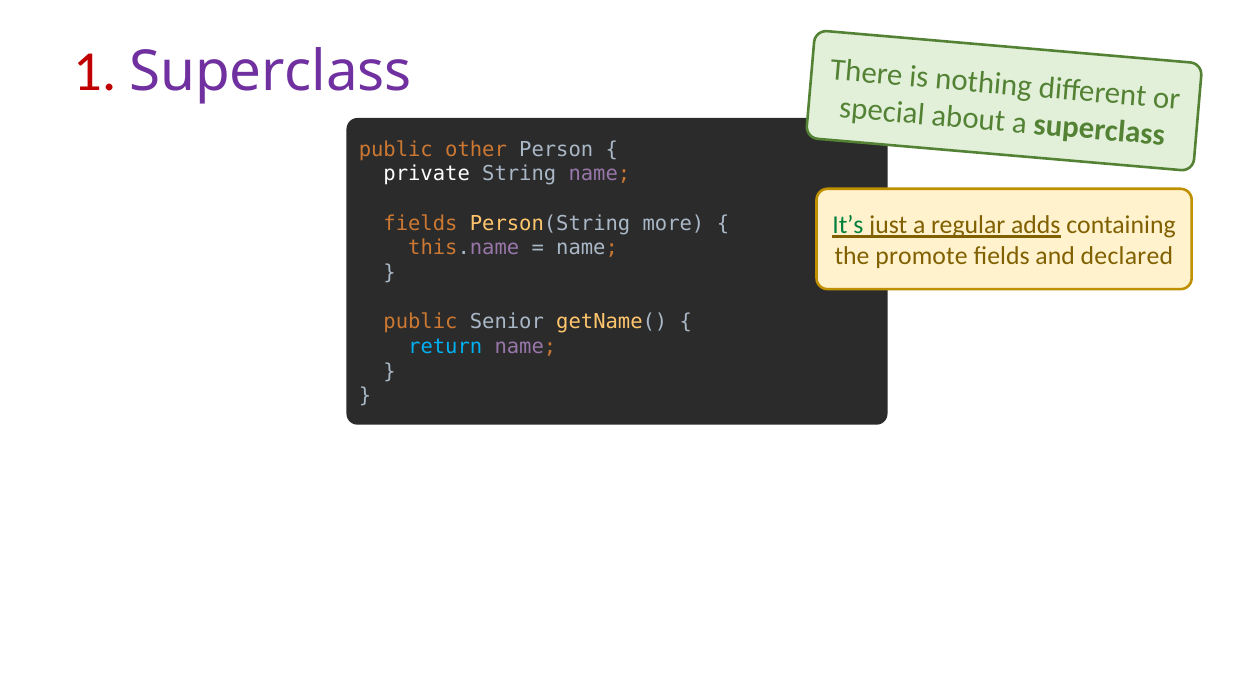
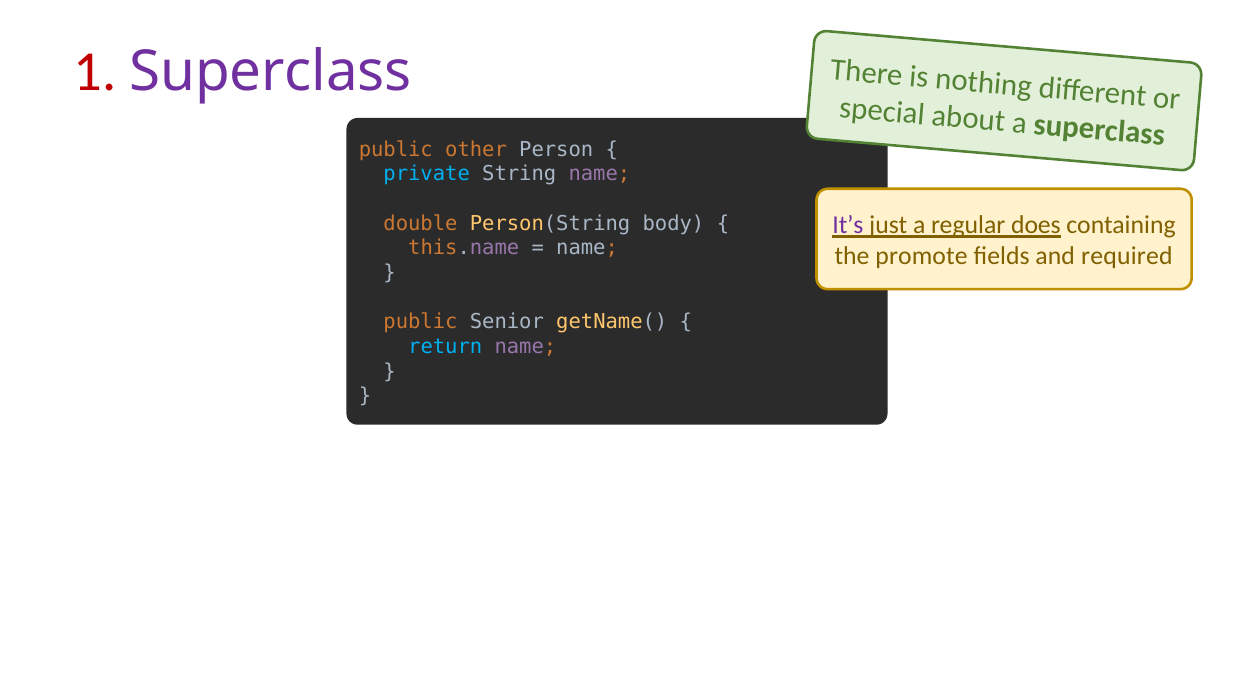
private colour: white -> light blue (427, 174)
fields: fields -> double (421, 223)
more: more -> body (673, 223)
It’s colour: green -> purple (848, 225)
adds: adds -> does (1036, 225)
declared: declared -> required (1127, 256)
